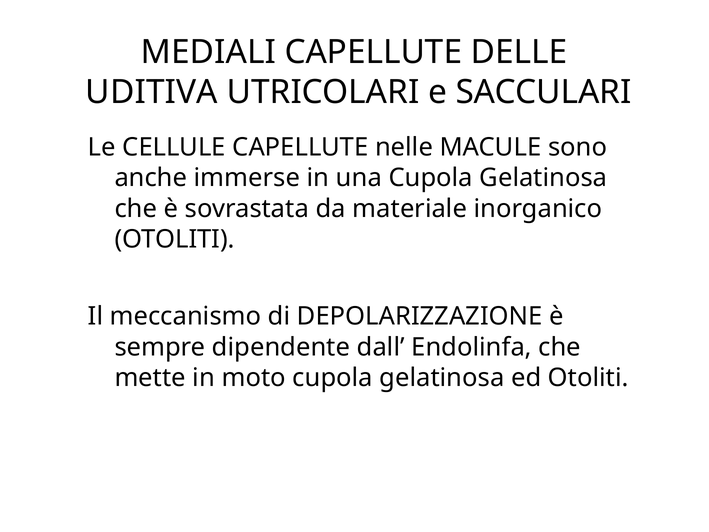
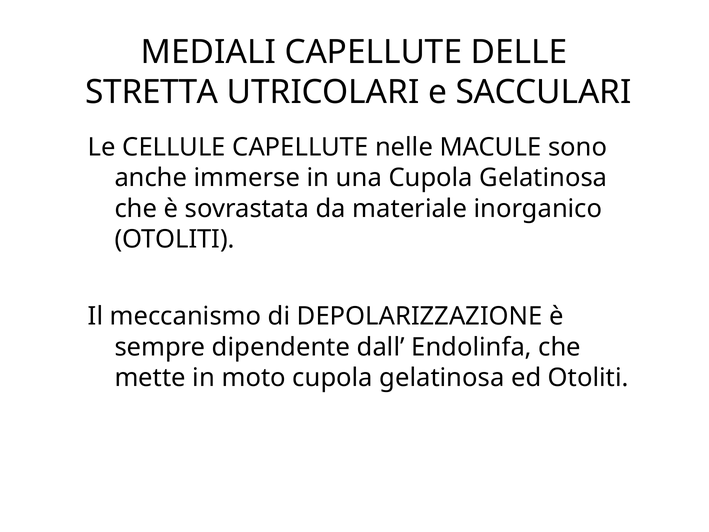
UDITIVA: UDITIVA -> STRETTA (152, 92)
